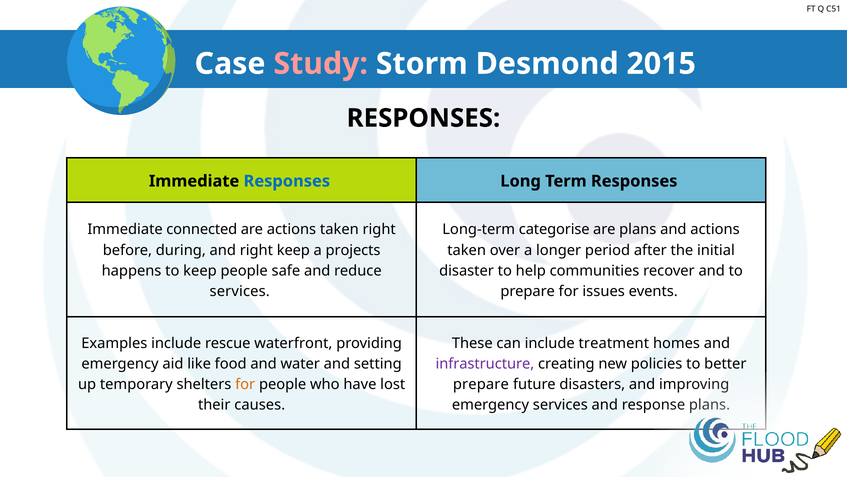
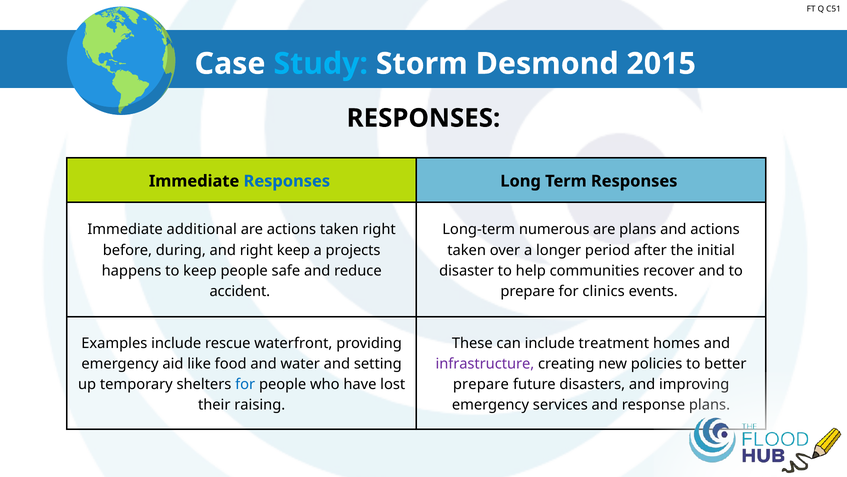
Study colour: pink -> light blue (321, 64)
connected: connected -> additional (202, 229)
categorise: categorise -> numerous (554, 229)
services: services -> accident (240, 291)
issues: issues -> clinics (604, 291)
for colour: orange -> blue (245, 384)
causes: causes -> raising (260, 404)
